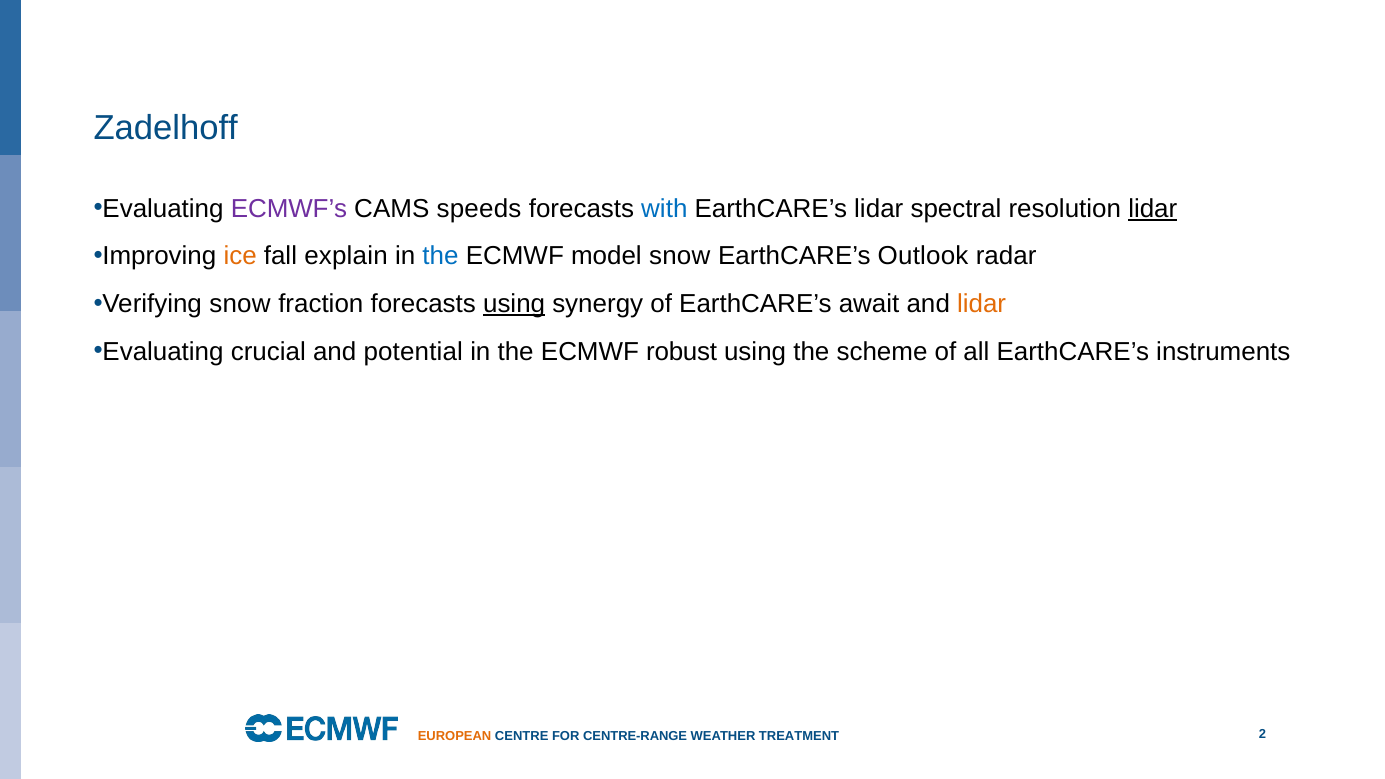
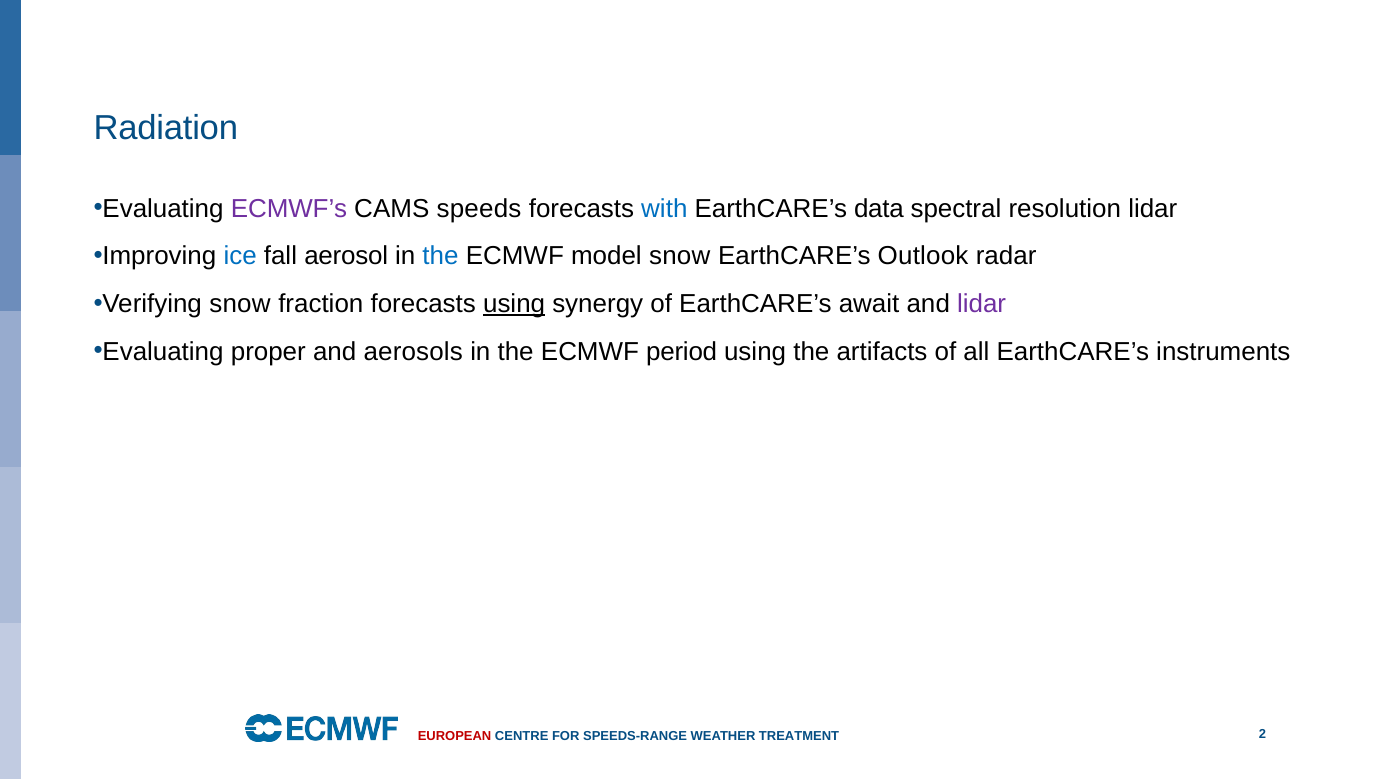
Zadelhoff: Zadelhoff -> Radiation (166, 128)
EarthCARE’s lidar: lidar -> data (879, 209)
lidar underline: present -> none (1153, 209)
ice colour: orange -> blue (240, 256)
explain: explain -> aerosol (346, 256)
lidar colour: orange -> purple (982, 304)
crucial: crucial -> proper (268, 352)
potential: potential -> aerosols (413, 352)
robust: robust -> period (682, 352)
scheme: scheme -> artifacts (882, 352)
EUROPEAN colour: orange -> red (455, 736)
CENTRE-RANGE: CENTRE-RANGE -> SPEEDS-RANGE (635, 736)
